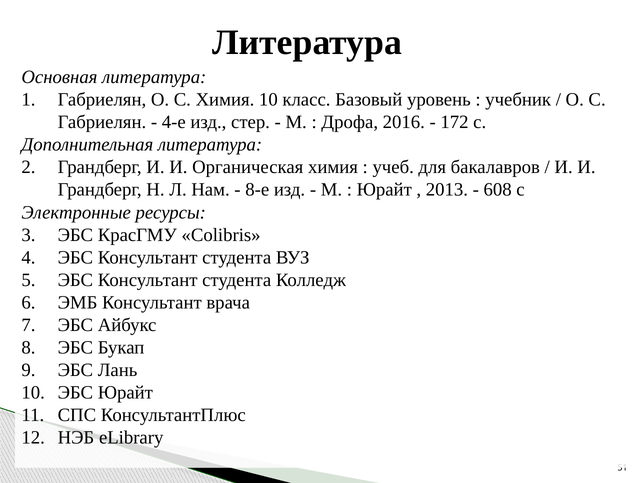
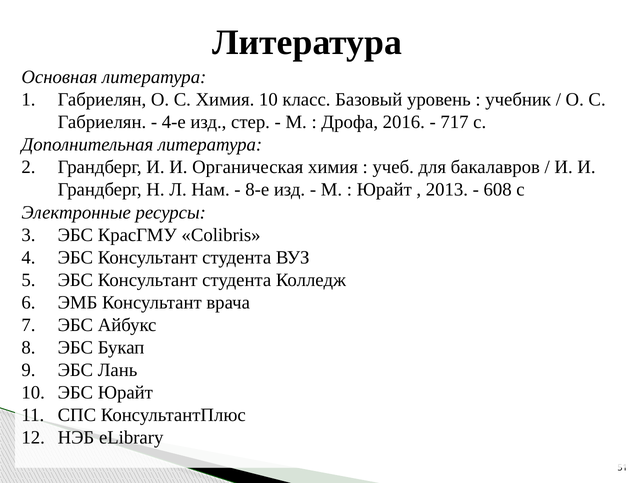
172: 172 -> 717 (455, 122)
